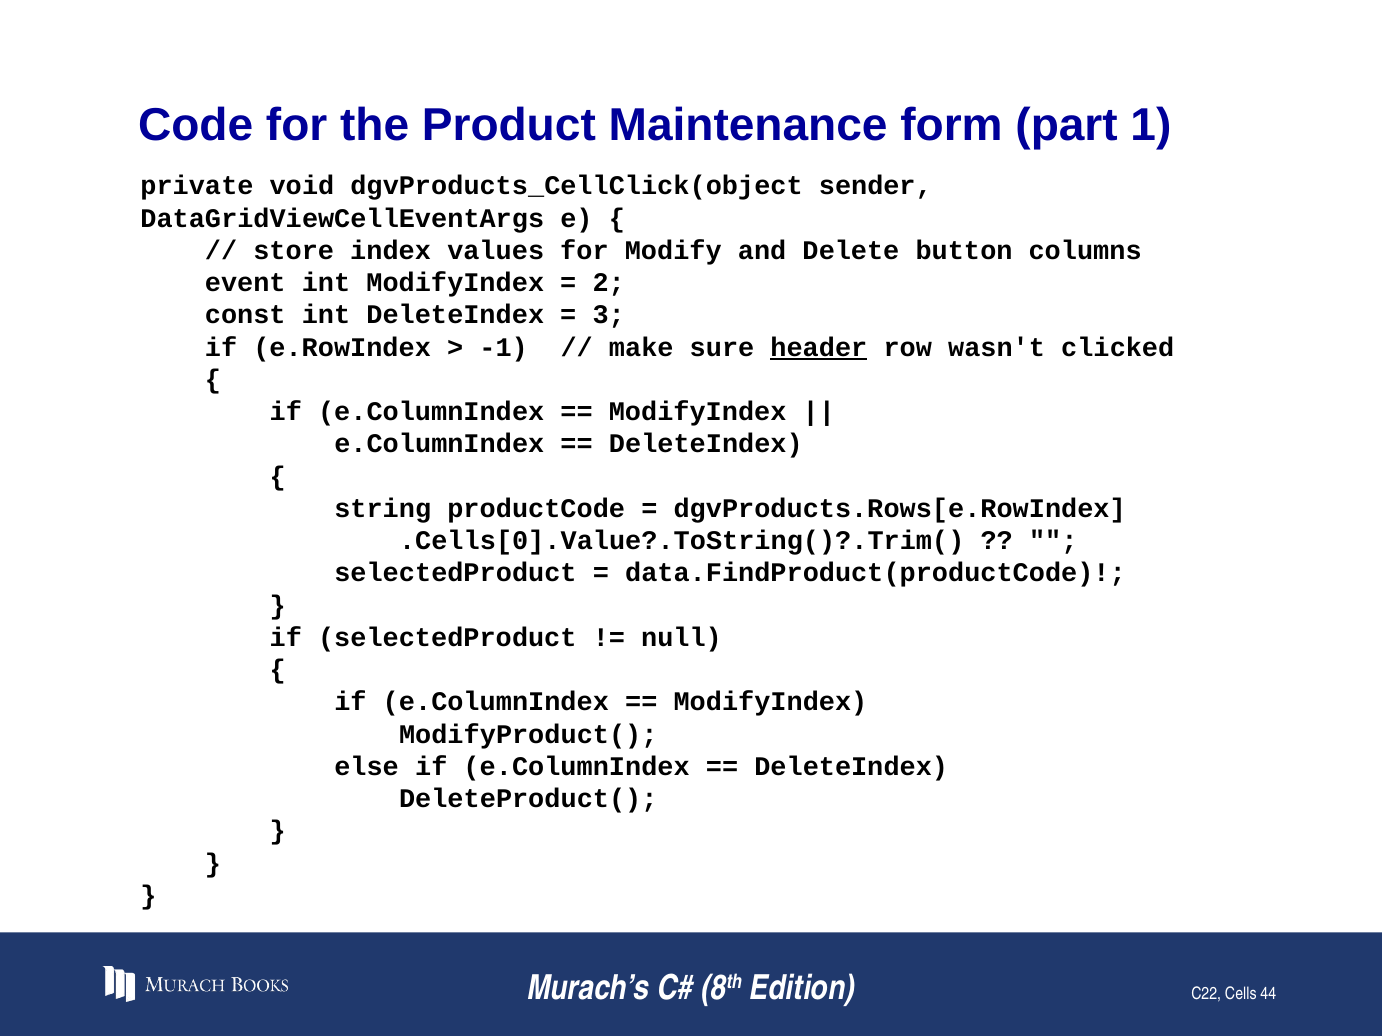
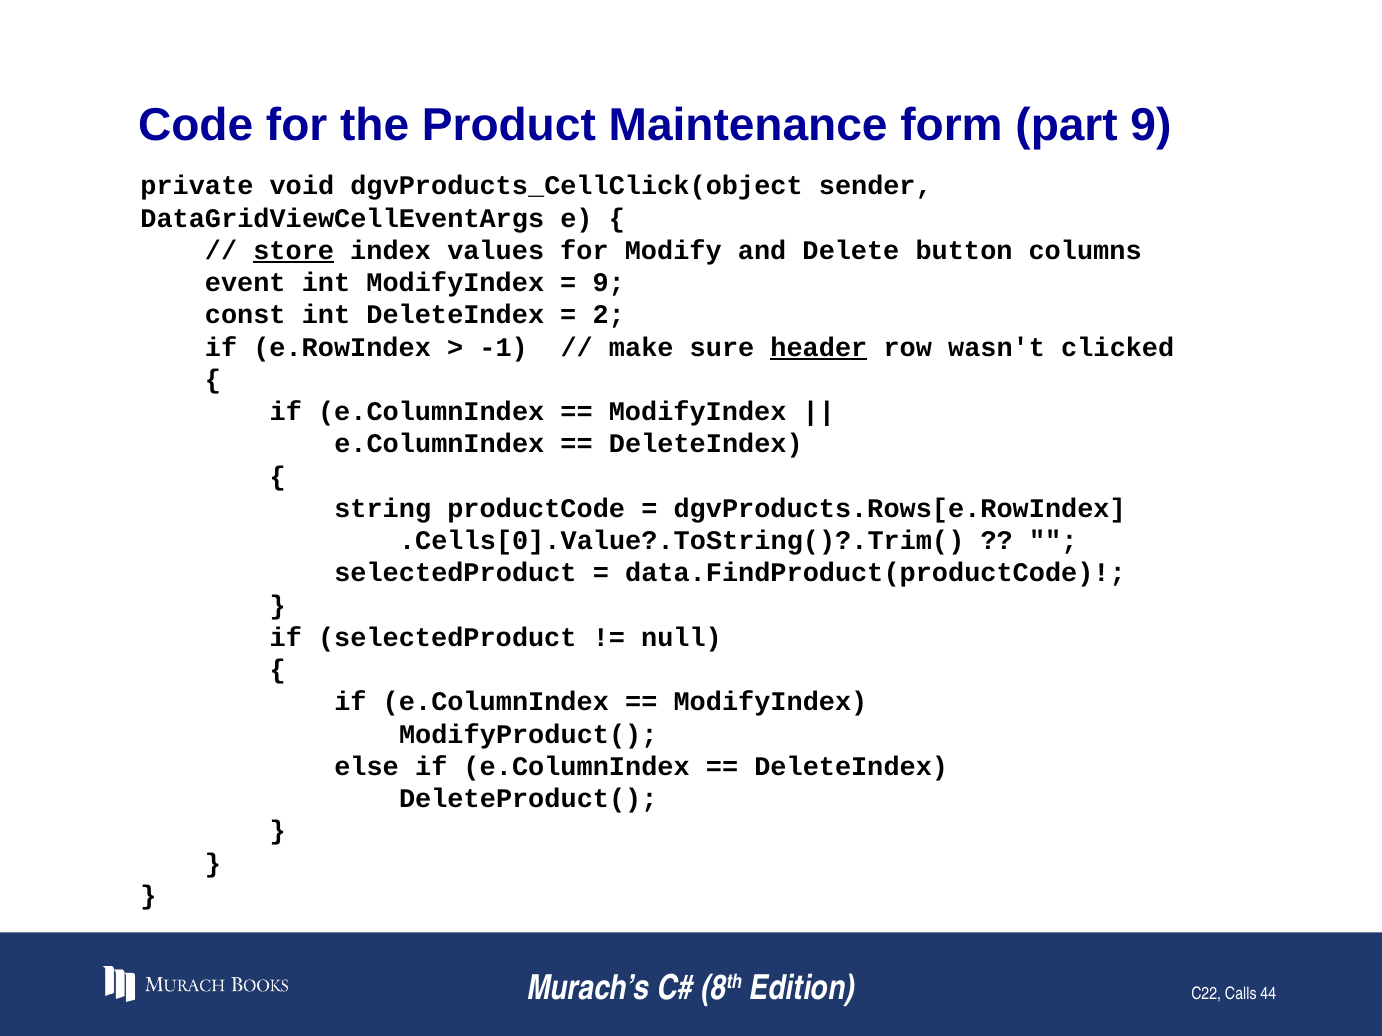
part 1: 1 -> 9 (1151, 126)
store underline: none -> present (294, 251)
2: 2 -> 9 (609, 283)
3: 3 -> 2 (609, 315)
Cells: Cells -> Calls (1241, 994)
